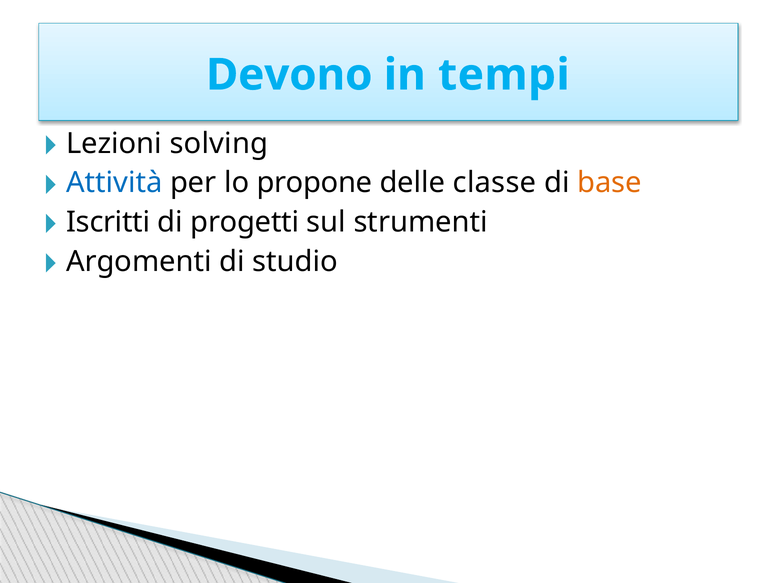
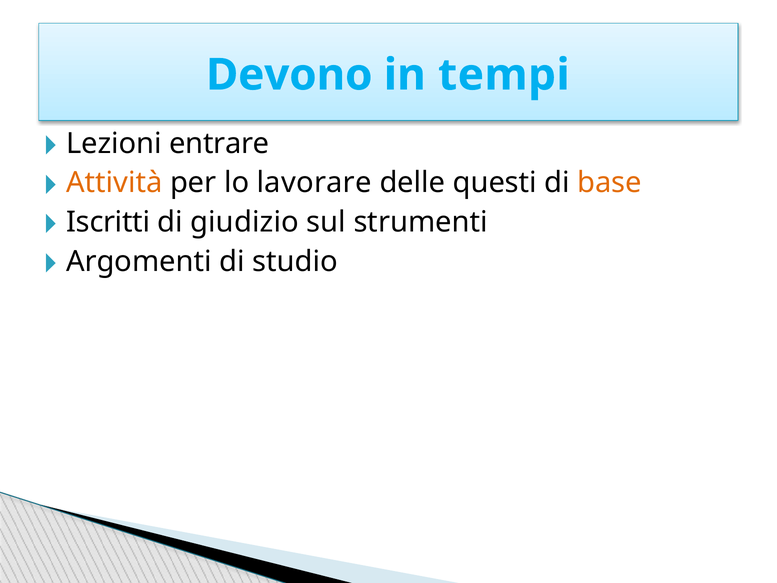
solving: solving -> entrare (219, 143)
Attività colour: blue -> orange (114, 183)
propone: propone -> lavorare (314, 183)
classe: classe -> questi (495, 183)
progetti: progetti -> giudizio (245, 222)
